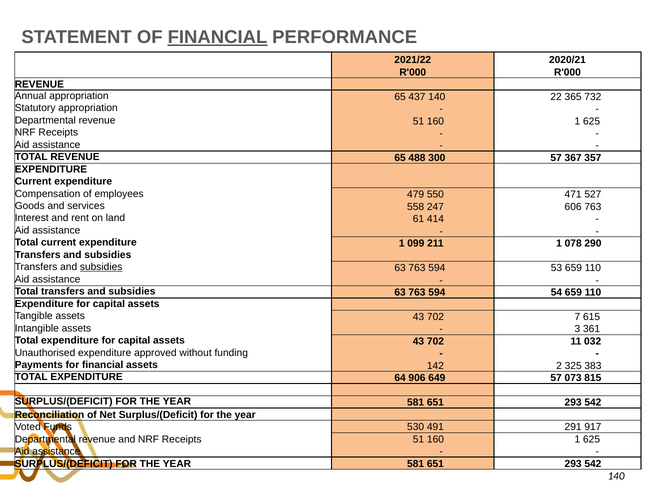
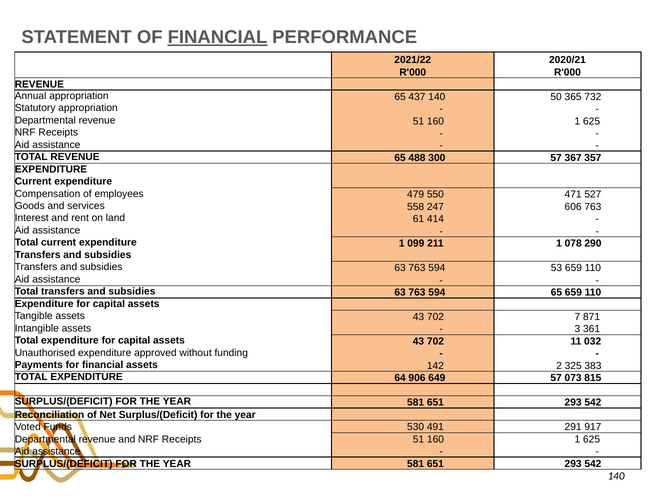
22: 22 -> 50 (556, 97)
subsidies underline: present -> none (101, 267)
594 54: 54 -> 65 (556, 292)
615: 615 -> 871 (592, 317)
